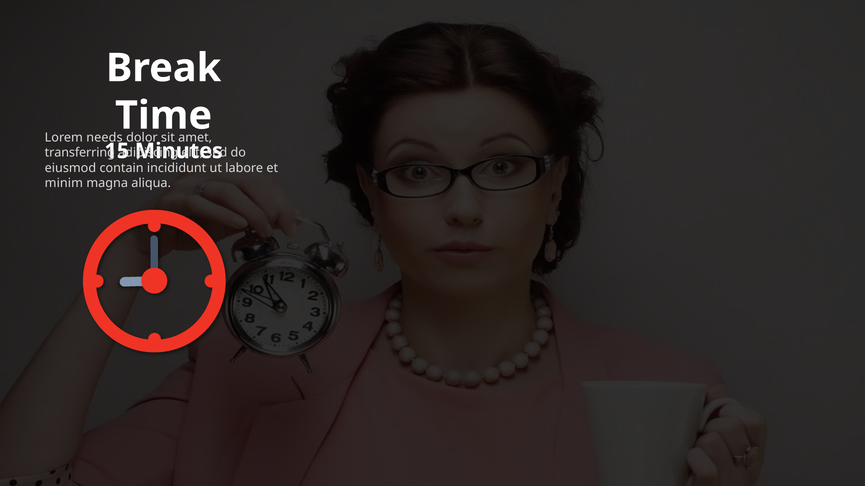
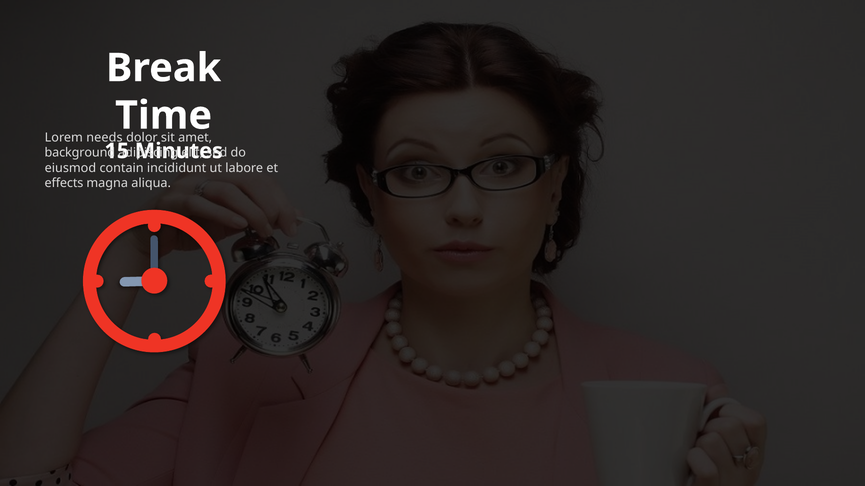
transferring: transferring -> background (80, 153)
minim: minim -> effects (64, 183)
